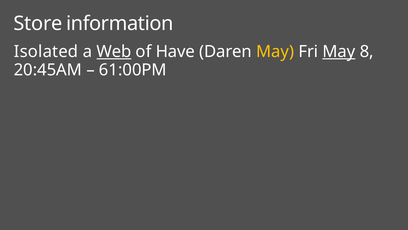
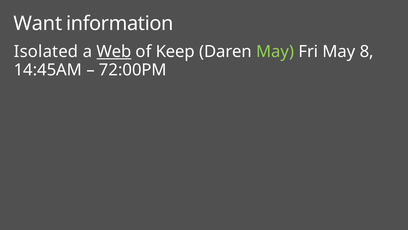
Store: Store -> Want (38, 23)
Have: Have -> Keep (175, 52)
May colour: yellow -> light green (275, 52)
May underline: present -> none (339, 52)
20:45AM: 20:45AM -> 14:45AM (48, 70)
61:00PM: 61:00PM -> 72:00PM (133, 70)
